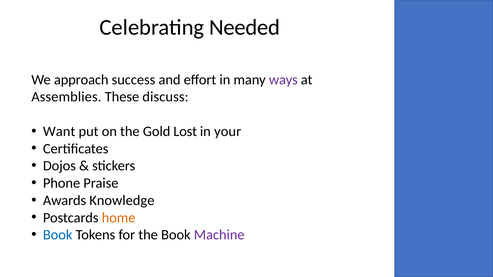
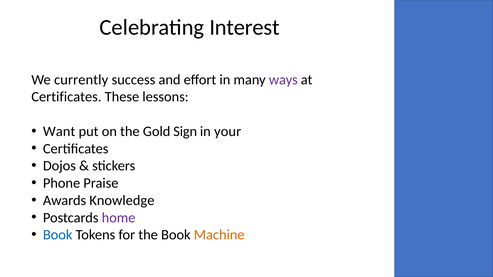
Needed: Needed -> Interest (245, 28)
approach: approach -> currently (81, 80)
Assemblies: Assemblies -> Certificates (66, 97)
discuss: discuss -> lessons (166, 97)
Lost: Lost -> Sign (185, 132)
home colour: orange -> purple (119, 218)
Machine colour: purple -> orange (219, 235)
